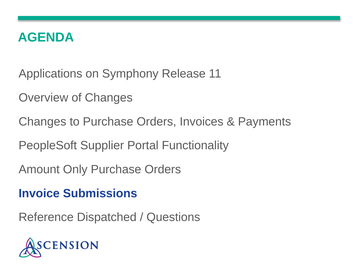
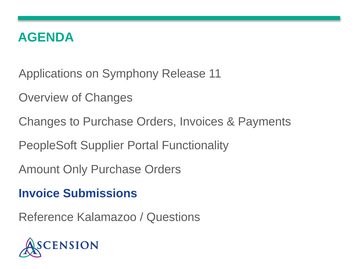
Dispatched: Dispatched -> Kalamazoo (107, 217)
